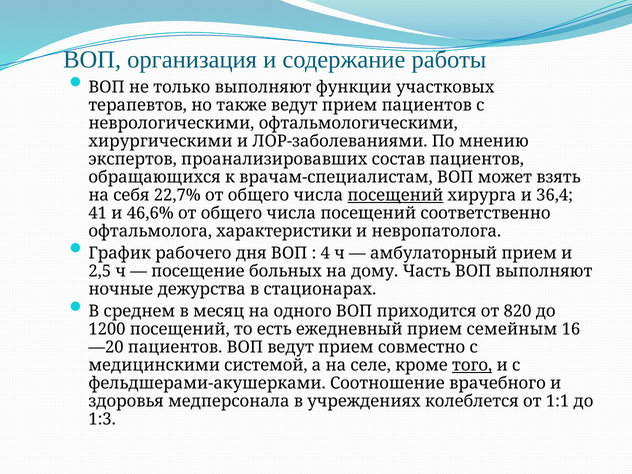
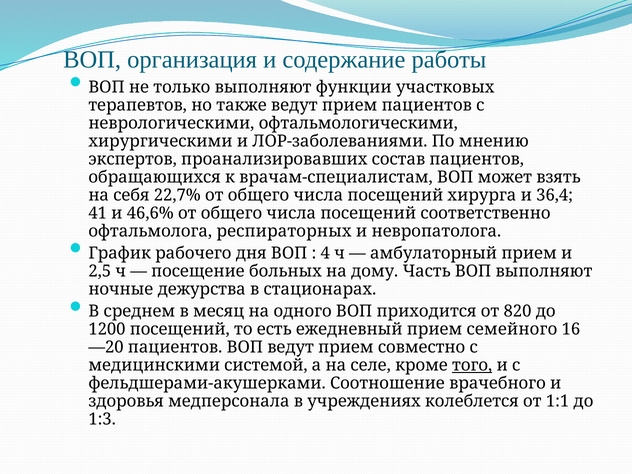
посещений underline: present -> none (395, 195)
характеристики: характеристики -> респираторных (284, 231)
семейным: семейным -> семейного (512, 329)
